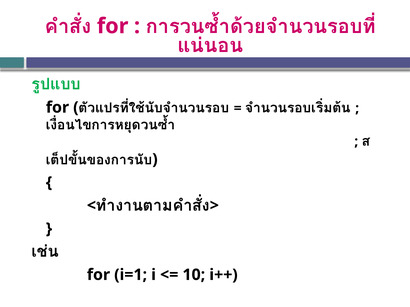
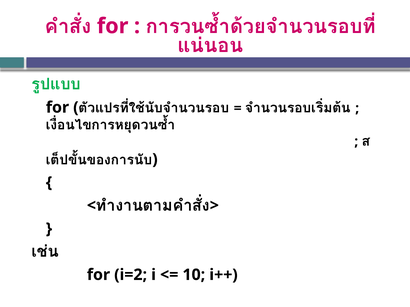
i=1: i=1 -> i=2 (131, 275)
